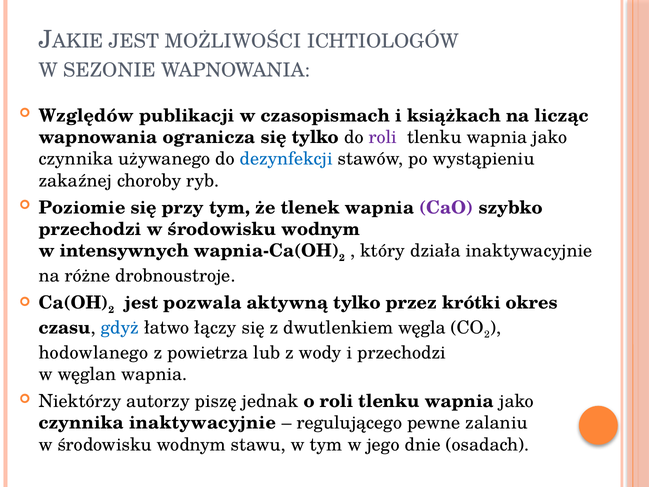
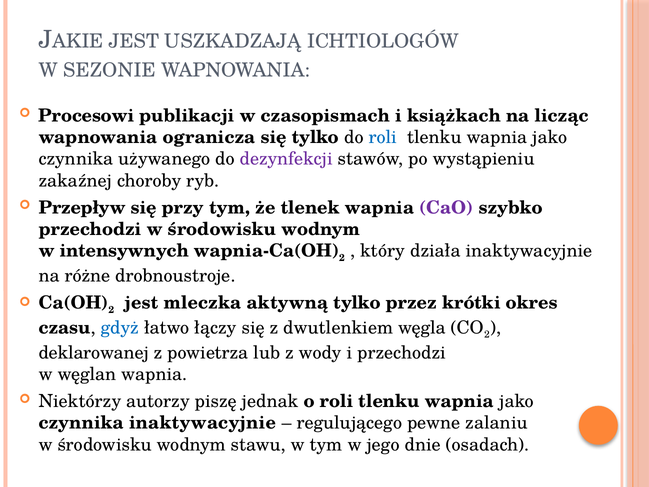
MOŻLIWOŚCI: MOŻLIWOŚCI -> USZKADZAJĄ (233, 41)
Względów: Względów -> Procesowi (86, 116)
roli colour: purple -> blue (383, 137)
dezynfekcji colour: blue -> purple (286, 159)
Poziomie: Poziomie -> Przepływ (82, 208)
pozwala: pozwala -> mleczka (202, 303)
hodowlanego: hodowlanego -> deklarowanej (94, 352)
